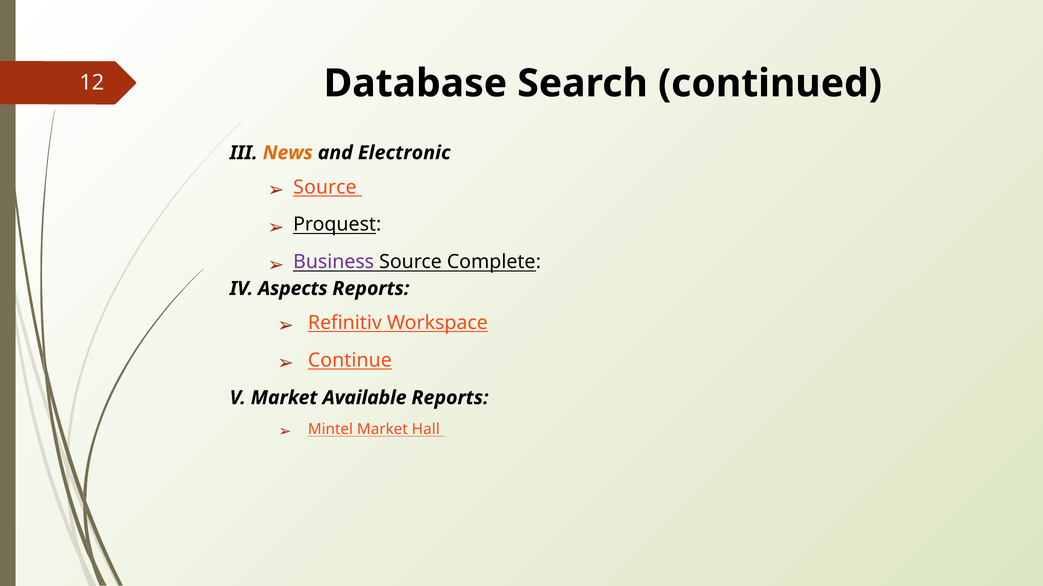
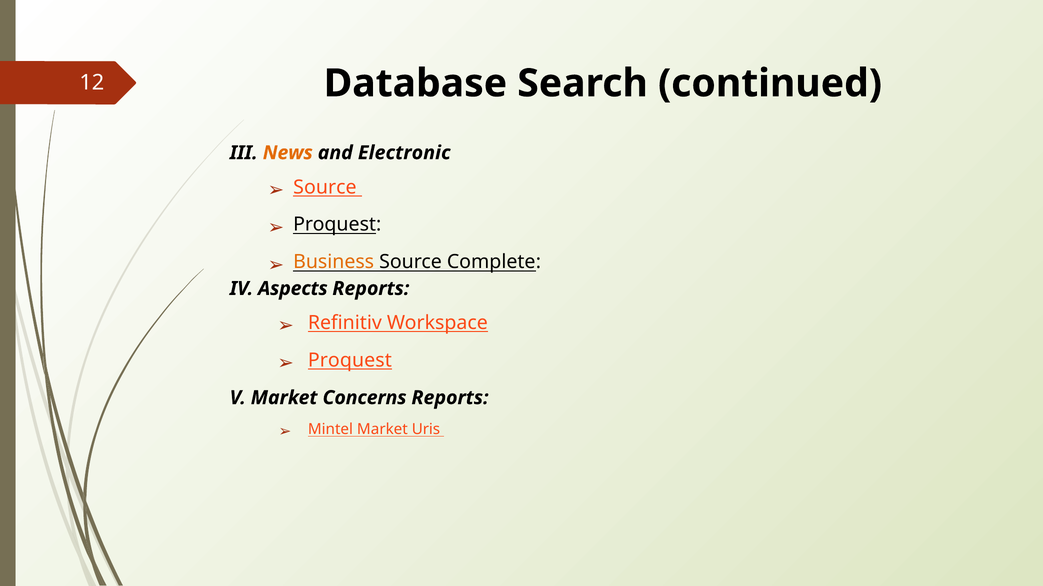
Business colour: purple -> orange (334, 262)
Continue: Continue -> Proquest (350, 361)
Available: Available -> Concerns (365, 398)
Hall: Hall -> Uris (426, 430)
